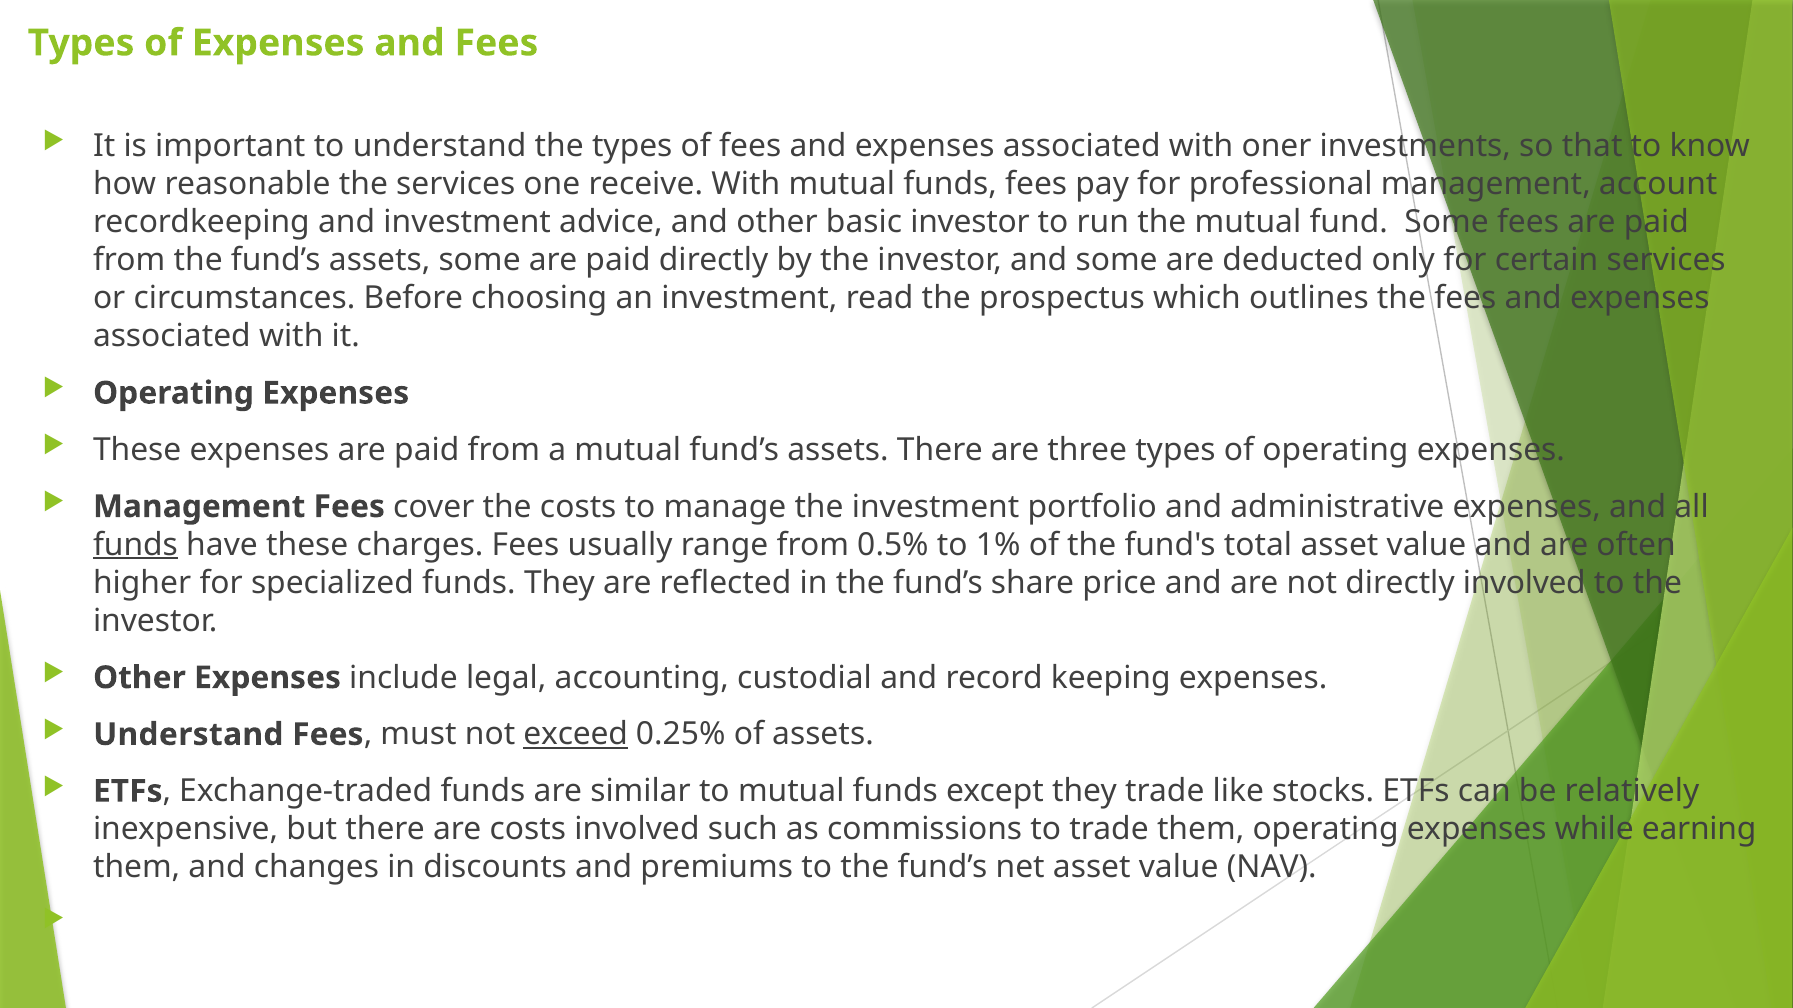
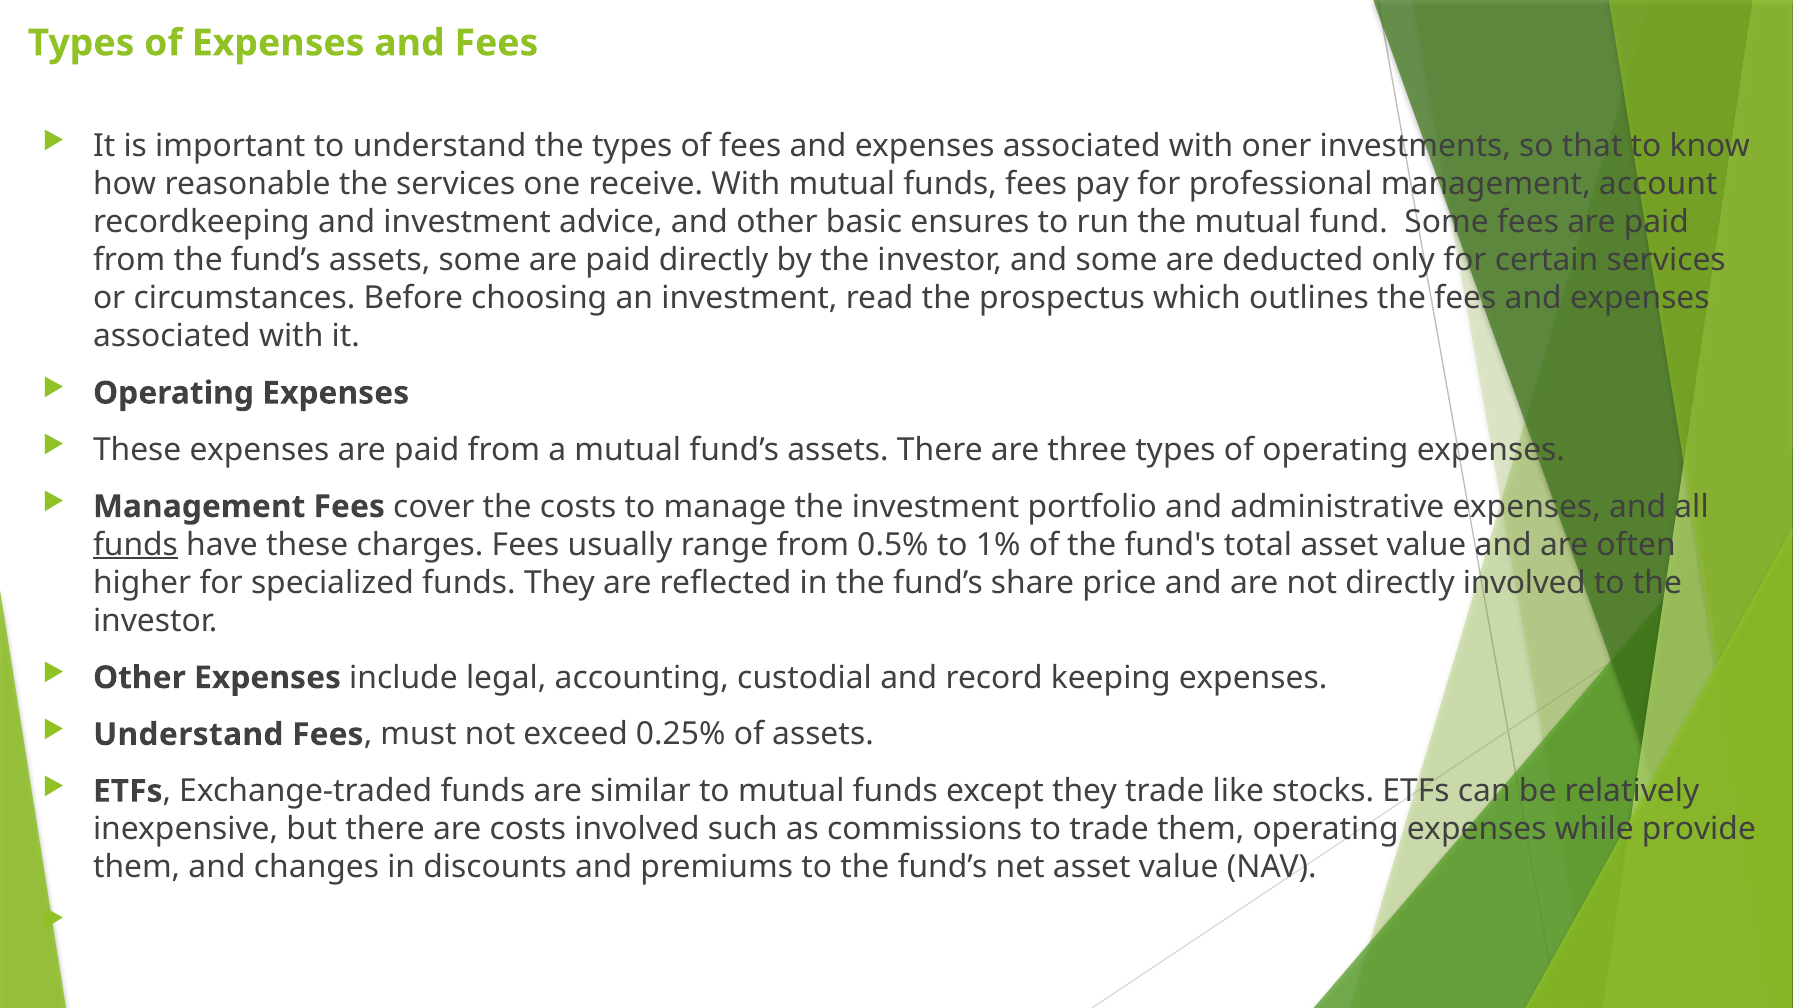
basic investor: investor -> ensures (970, 222)
exceed underline: present -> none (576, 735)
earning: earning -> provide (1699, 830)
